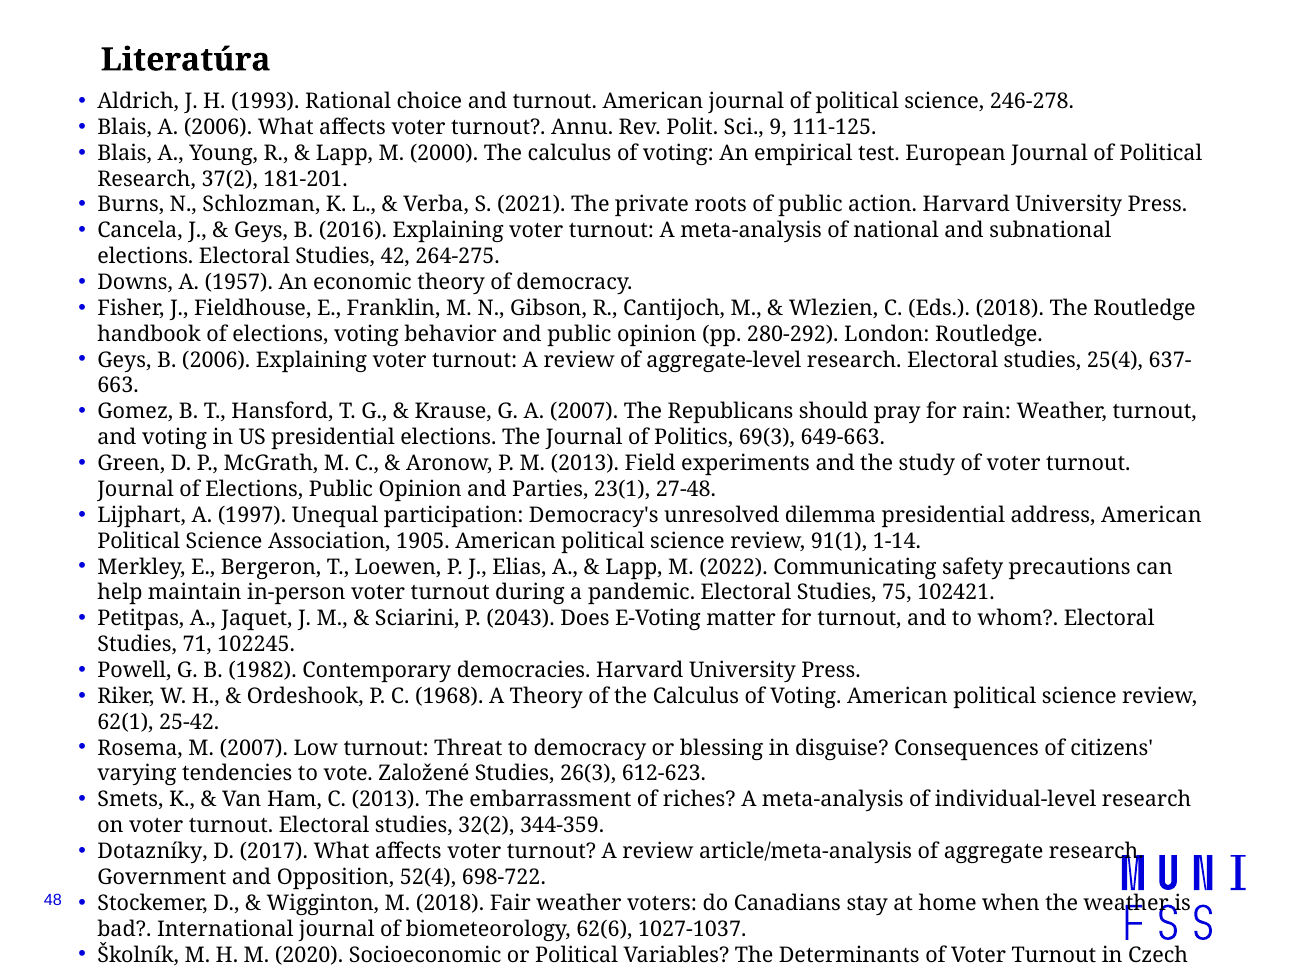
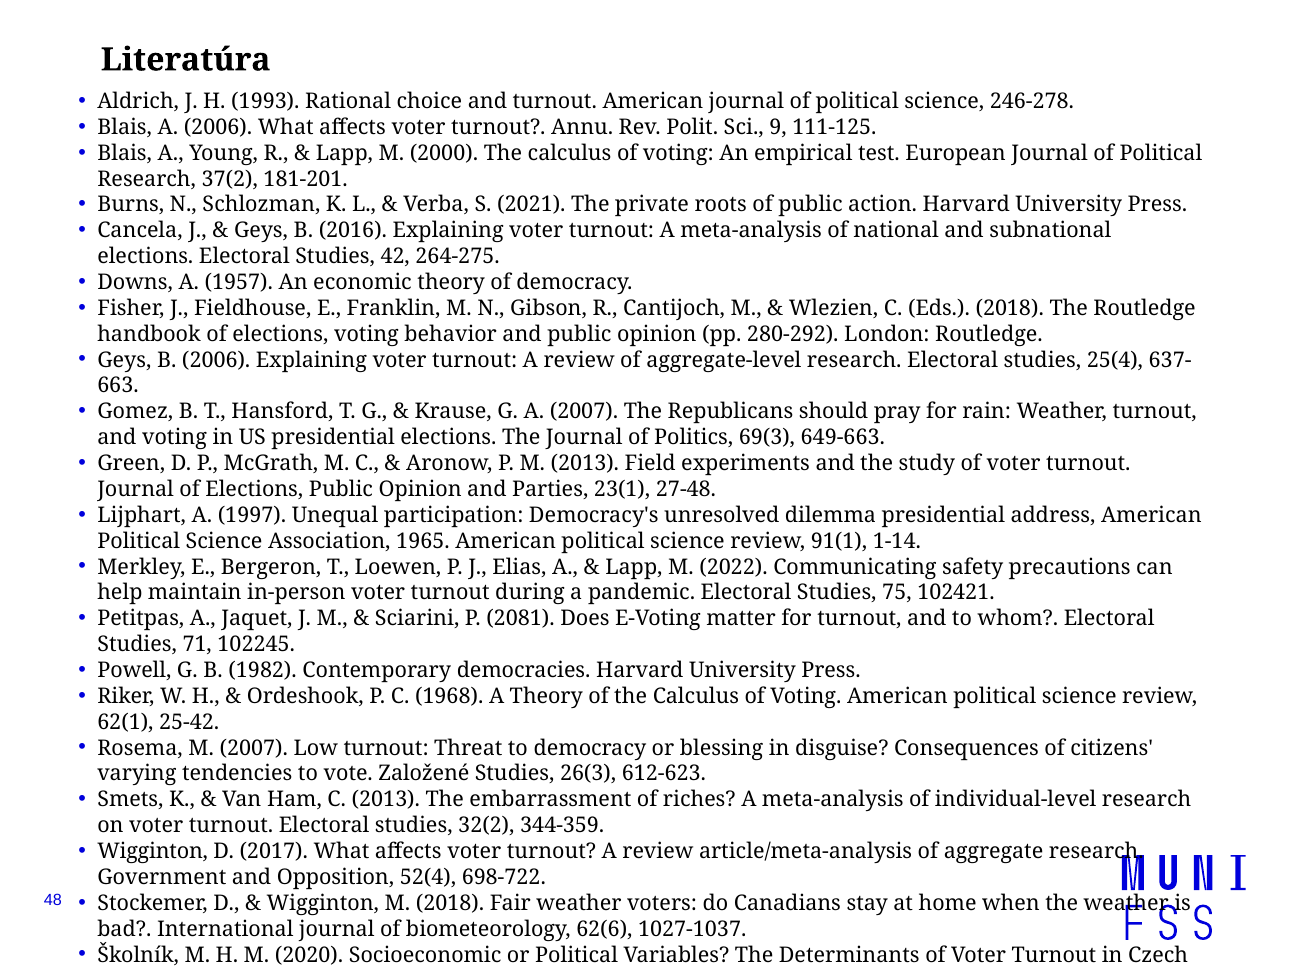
1905: 1905 -> 1965 (423, 541)
2043: 2043 -> 2081 (520, 619)
Dotazníky: Dotazníky -> Wigginton (153, 851)
